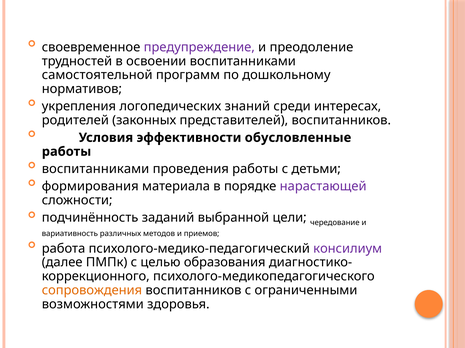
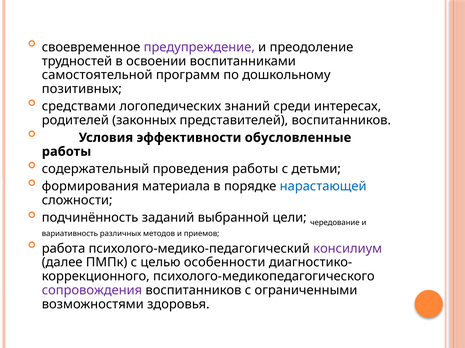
нормативов: нормативов -> позитивных (82, 89)
укрепления: укрепления -> средствами (79, 107)
воспитанниками: воспитанниками -> содержательный (96, 169)
нарастающей colour: purple -> blue (323, 187)
образования: образования -> особенности (225, 263)
сопровождения colour: orange -> purple (92, 291)
